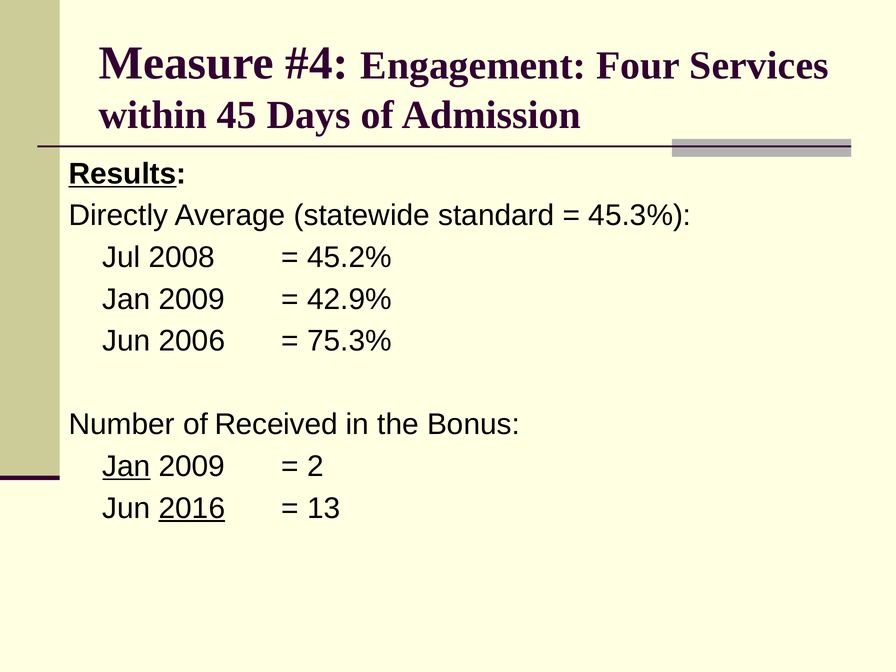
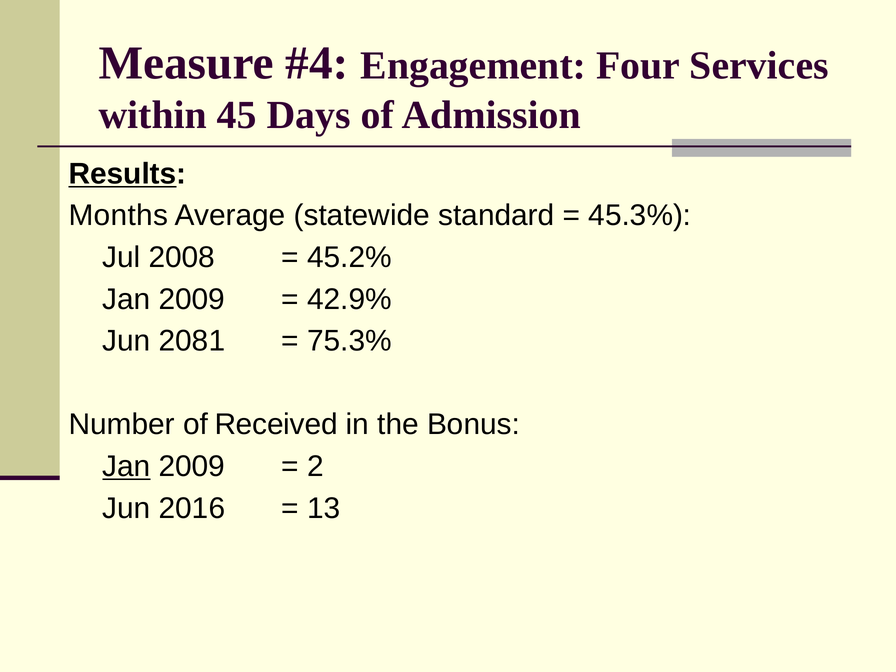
Directly: Directly -> Months (118, 216)
2006: 2006 -> 2081 (192, 341)
2016 underline: present -> none (192, 508)
